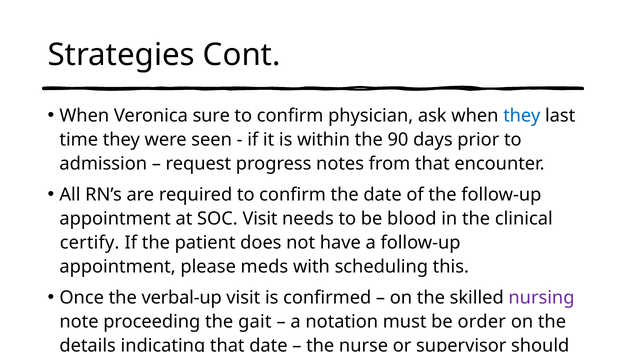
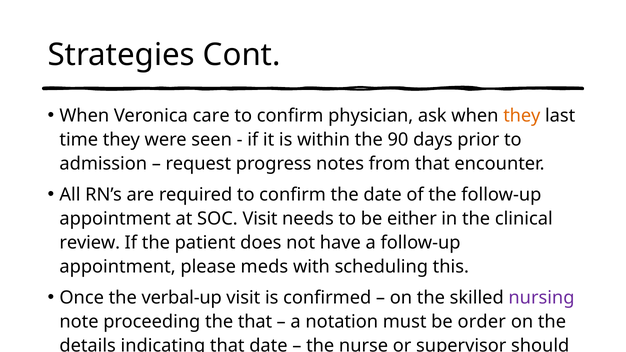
sure: sure -> care (211, 116)
they colour: blue -> orange (522, 116)
blood: blood -> either (412, 219)
certify: certify -> review (90, 243)
the gait: gait -> that (255, 322)
